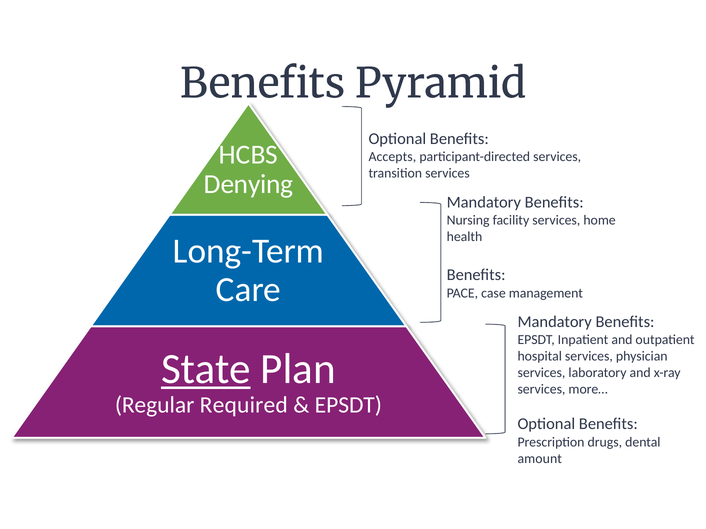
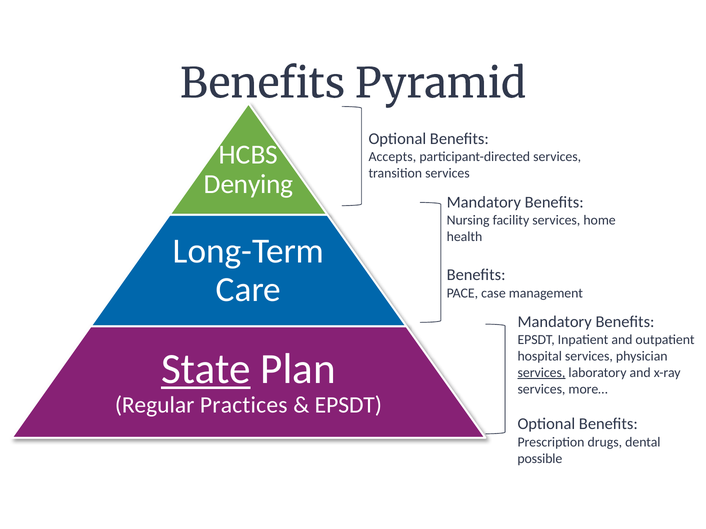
services underline: none -> present (541, 373)
Required: Required -> Practices (244, 406)
amount: amount -> possible (540, 459)
